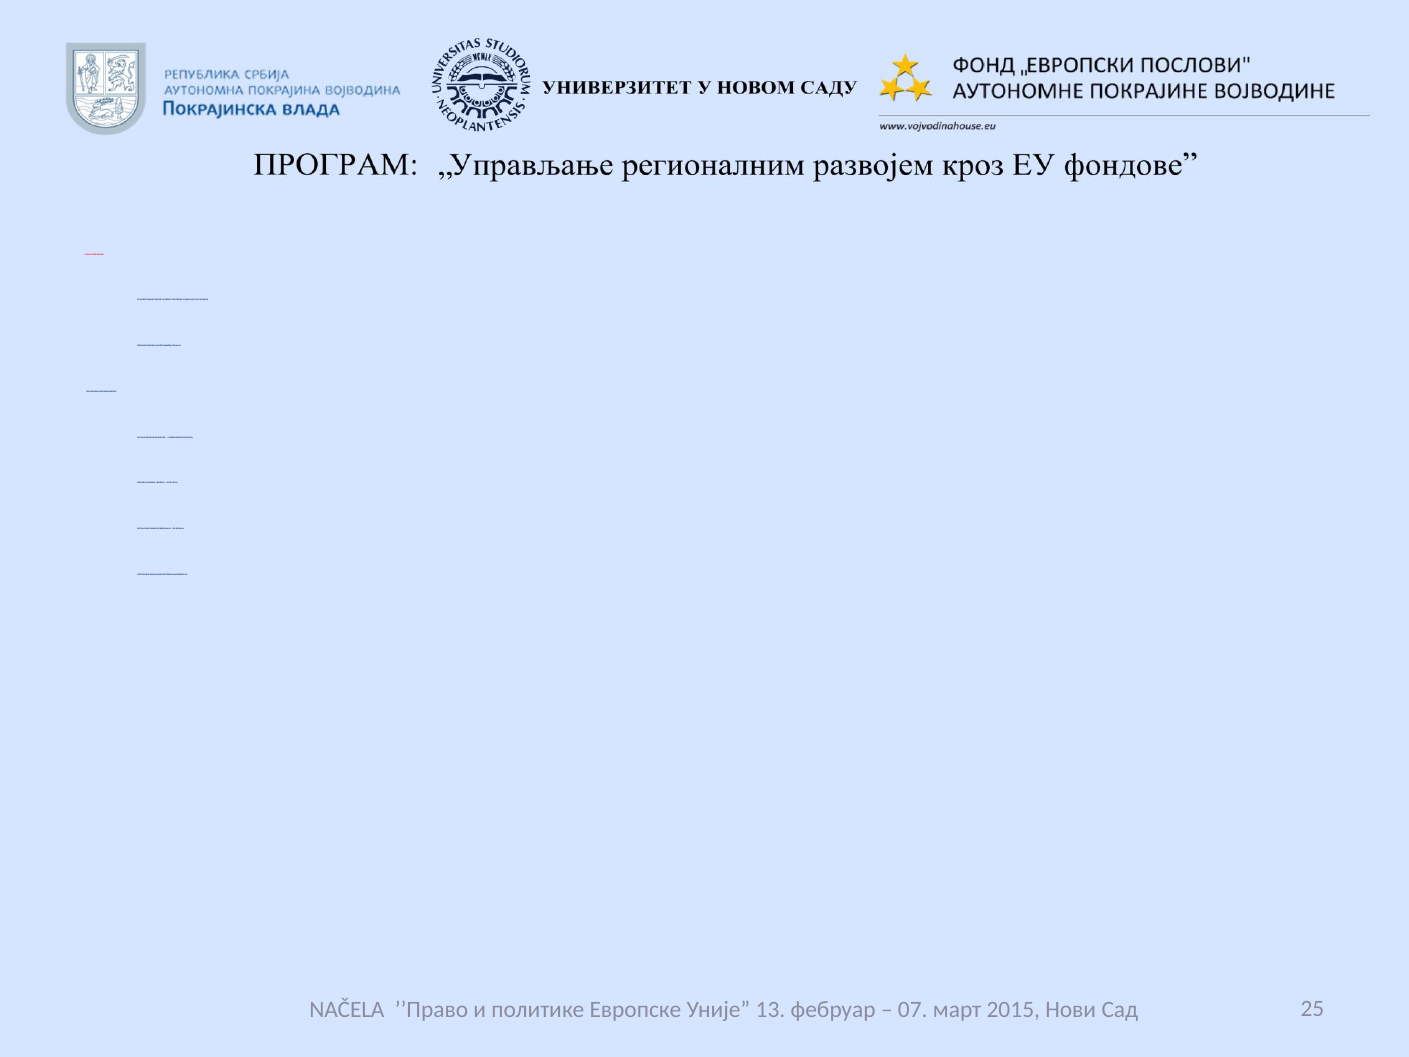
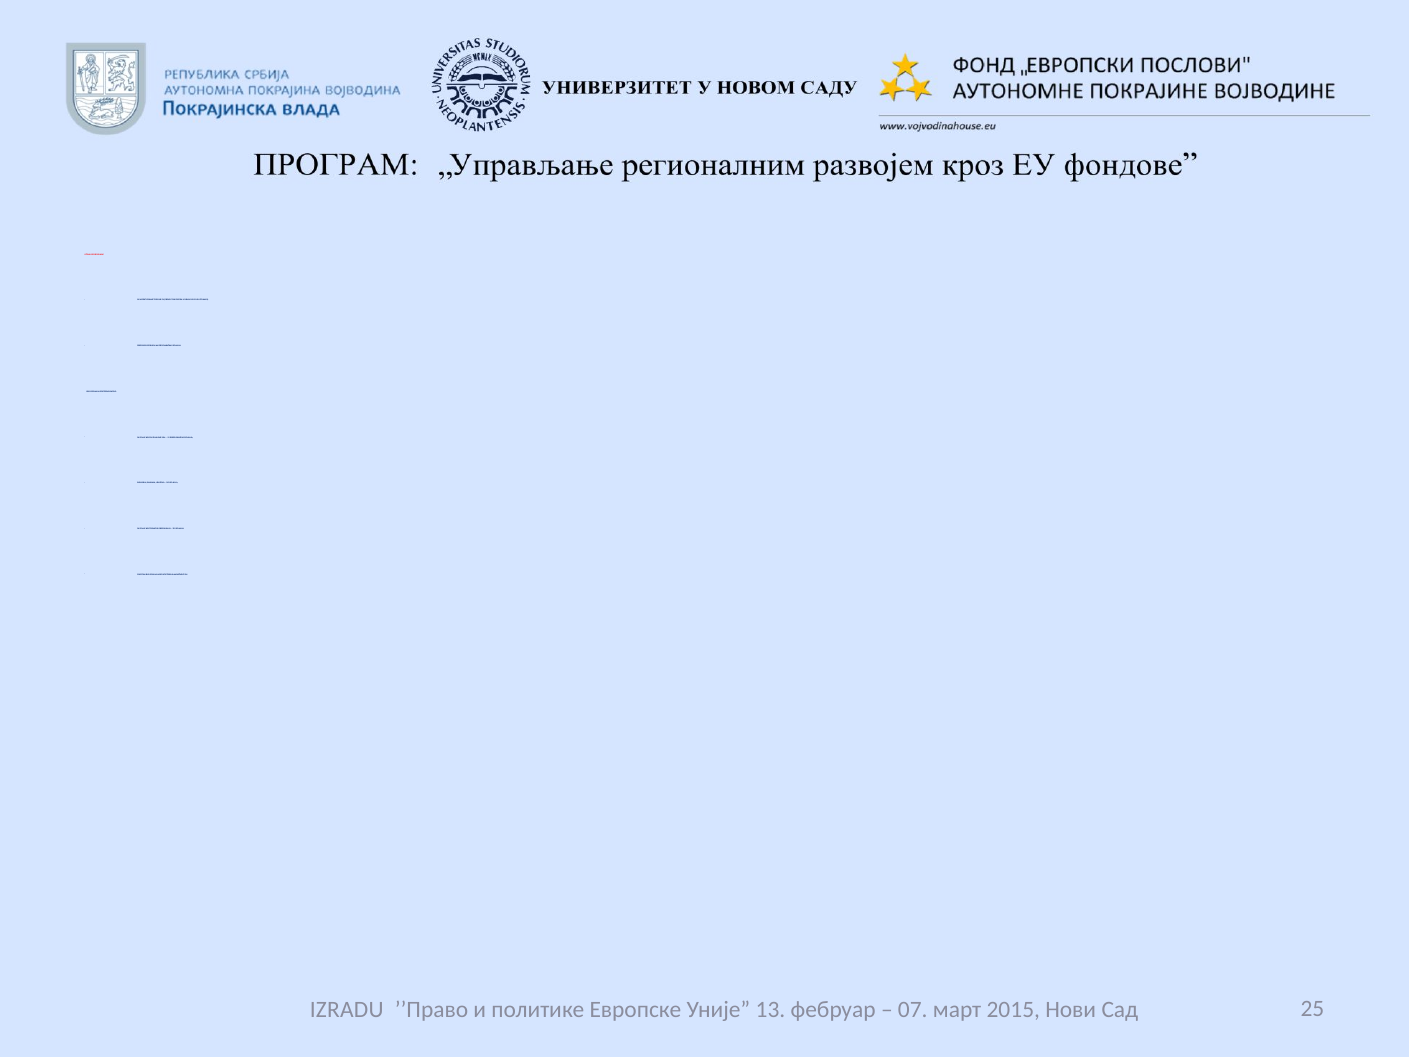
NAČELA: NAČELA -> IZRADU (347, 1009)
